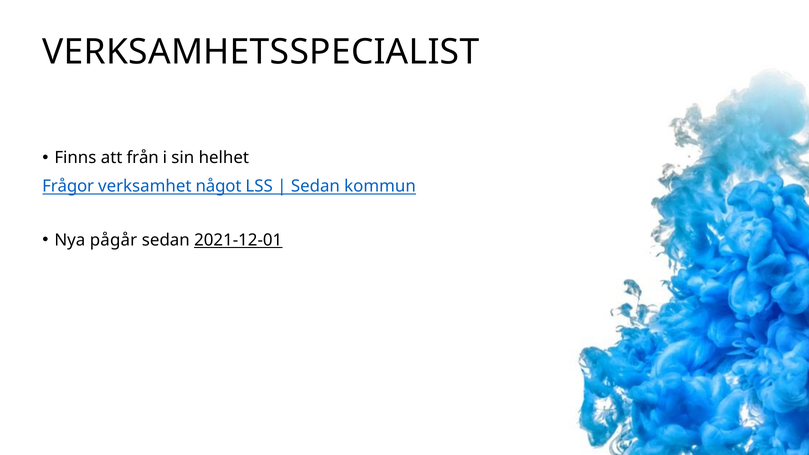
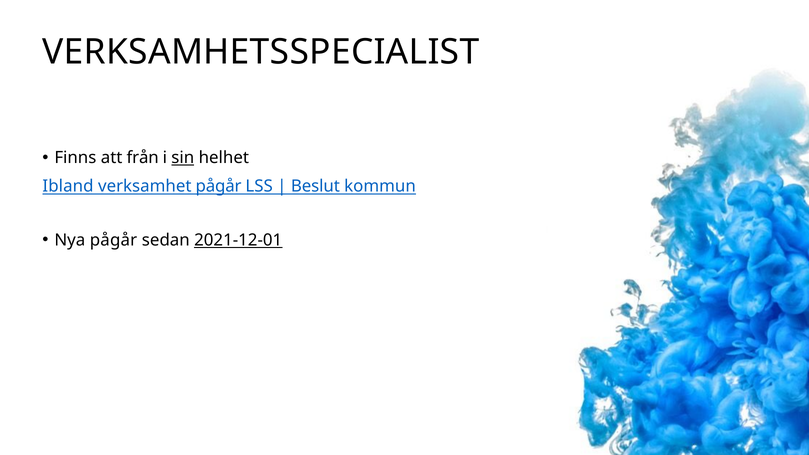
sin underline: none -> present (183, 158)
Frågor: Frågor -> Ibland (68, 186)
verksamhet något: något -> pågår (219, 186)
Sedan: Sedan -> Beslut (315, 186)
